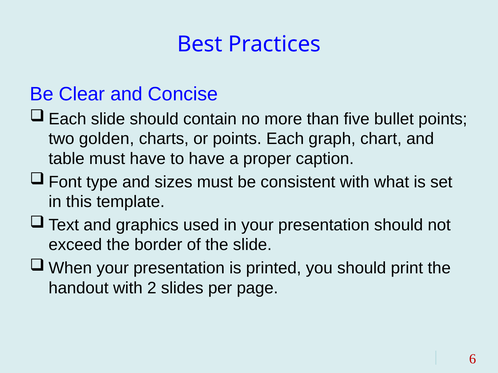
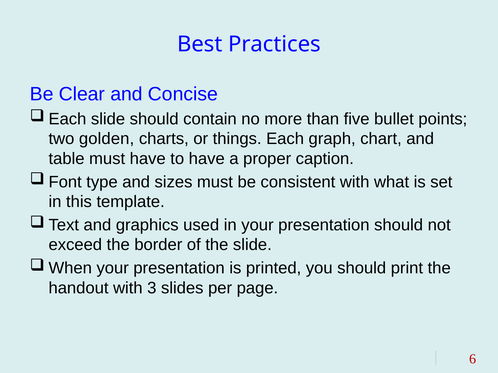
or points: points -> things (237, 139)
2: 2 -> 3 (152, 288)
